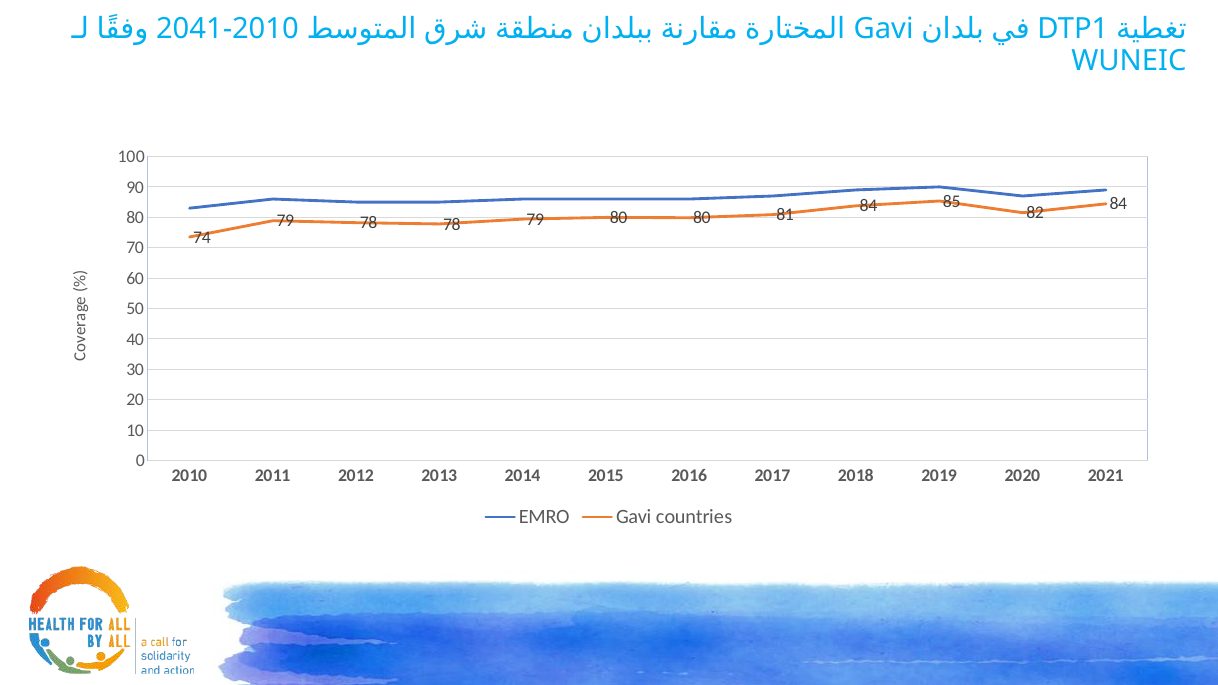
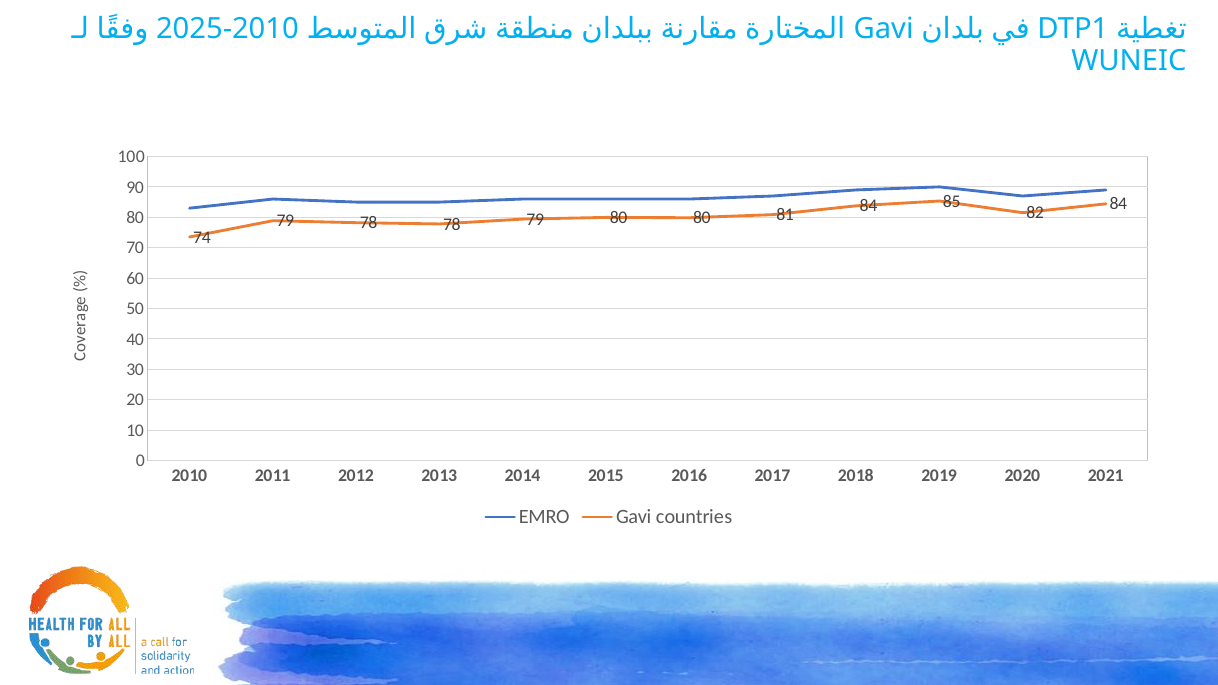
2041: 2041 -> 2025 (189, 29)
